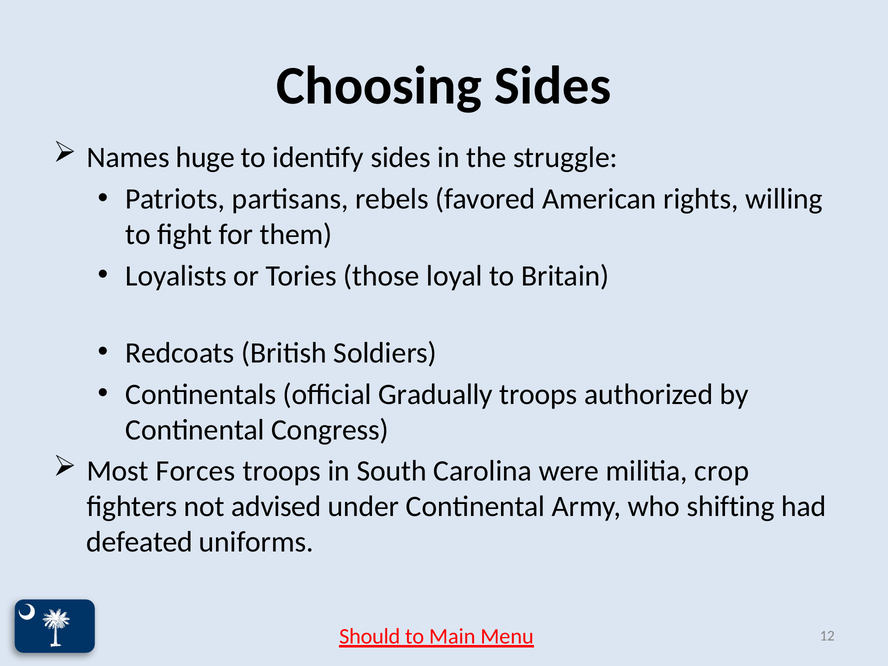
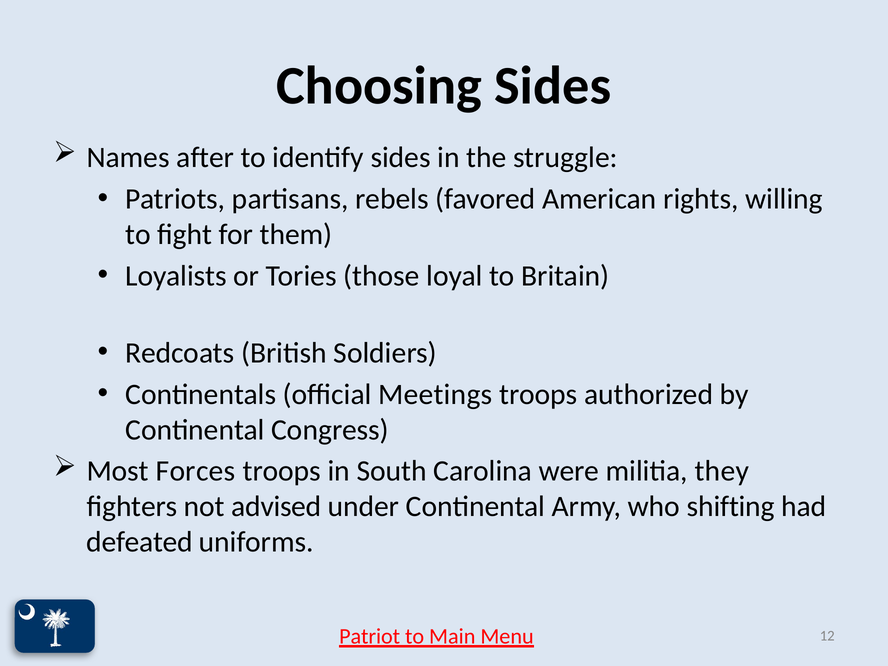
huge: huge -> after (205, 157)
Gradually: Gradually -> Meetings (435, 394)
crop: crop -> they (722, 471)
Should: Should -> Patriot (370, 637)
